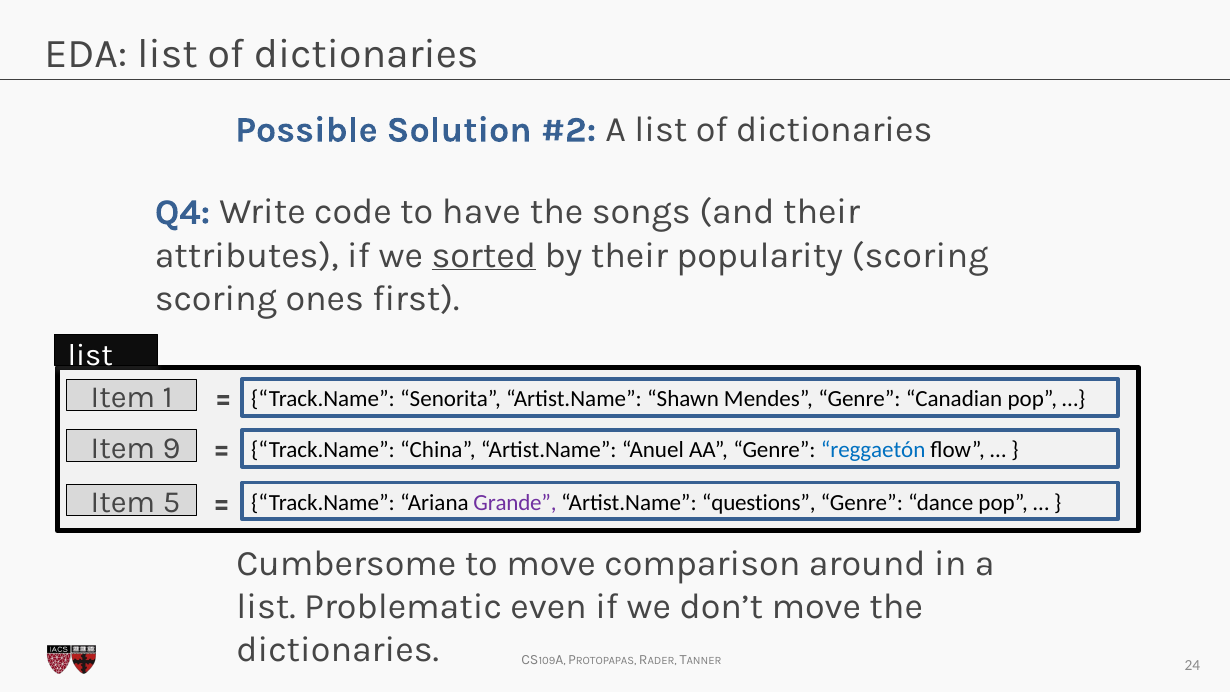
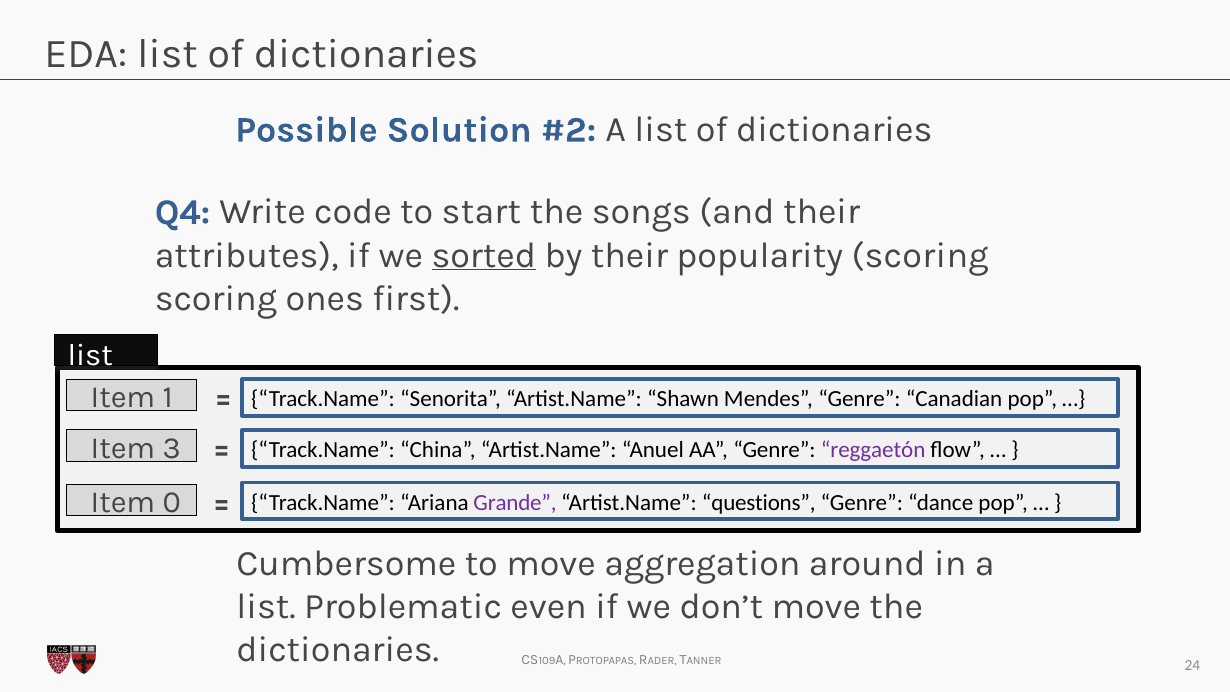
have: have -> start (481, 212)
9: 9 -> 3 (172, 448)
reggaetón colour: blue -> purple (873, 450)
5: 5 -> 0 (172, 503)
comparison: comparison -> aggregation (702, 564)
